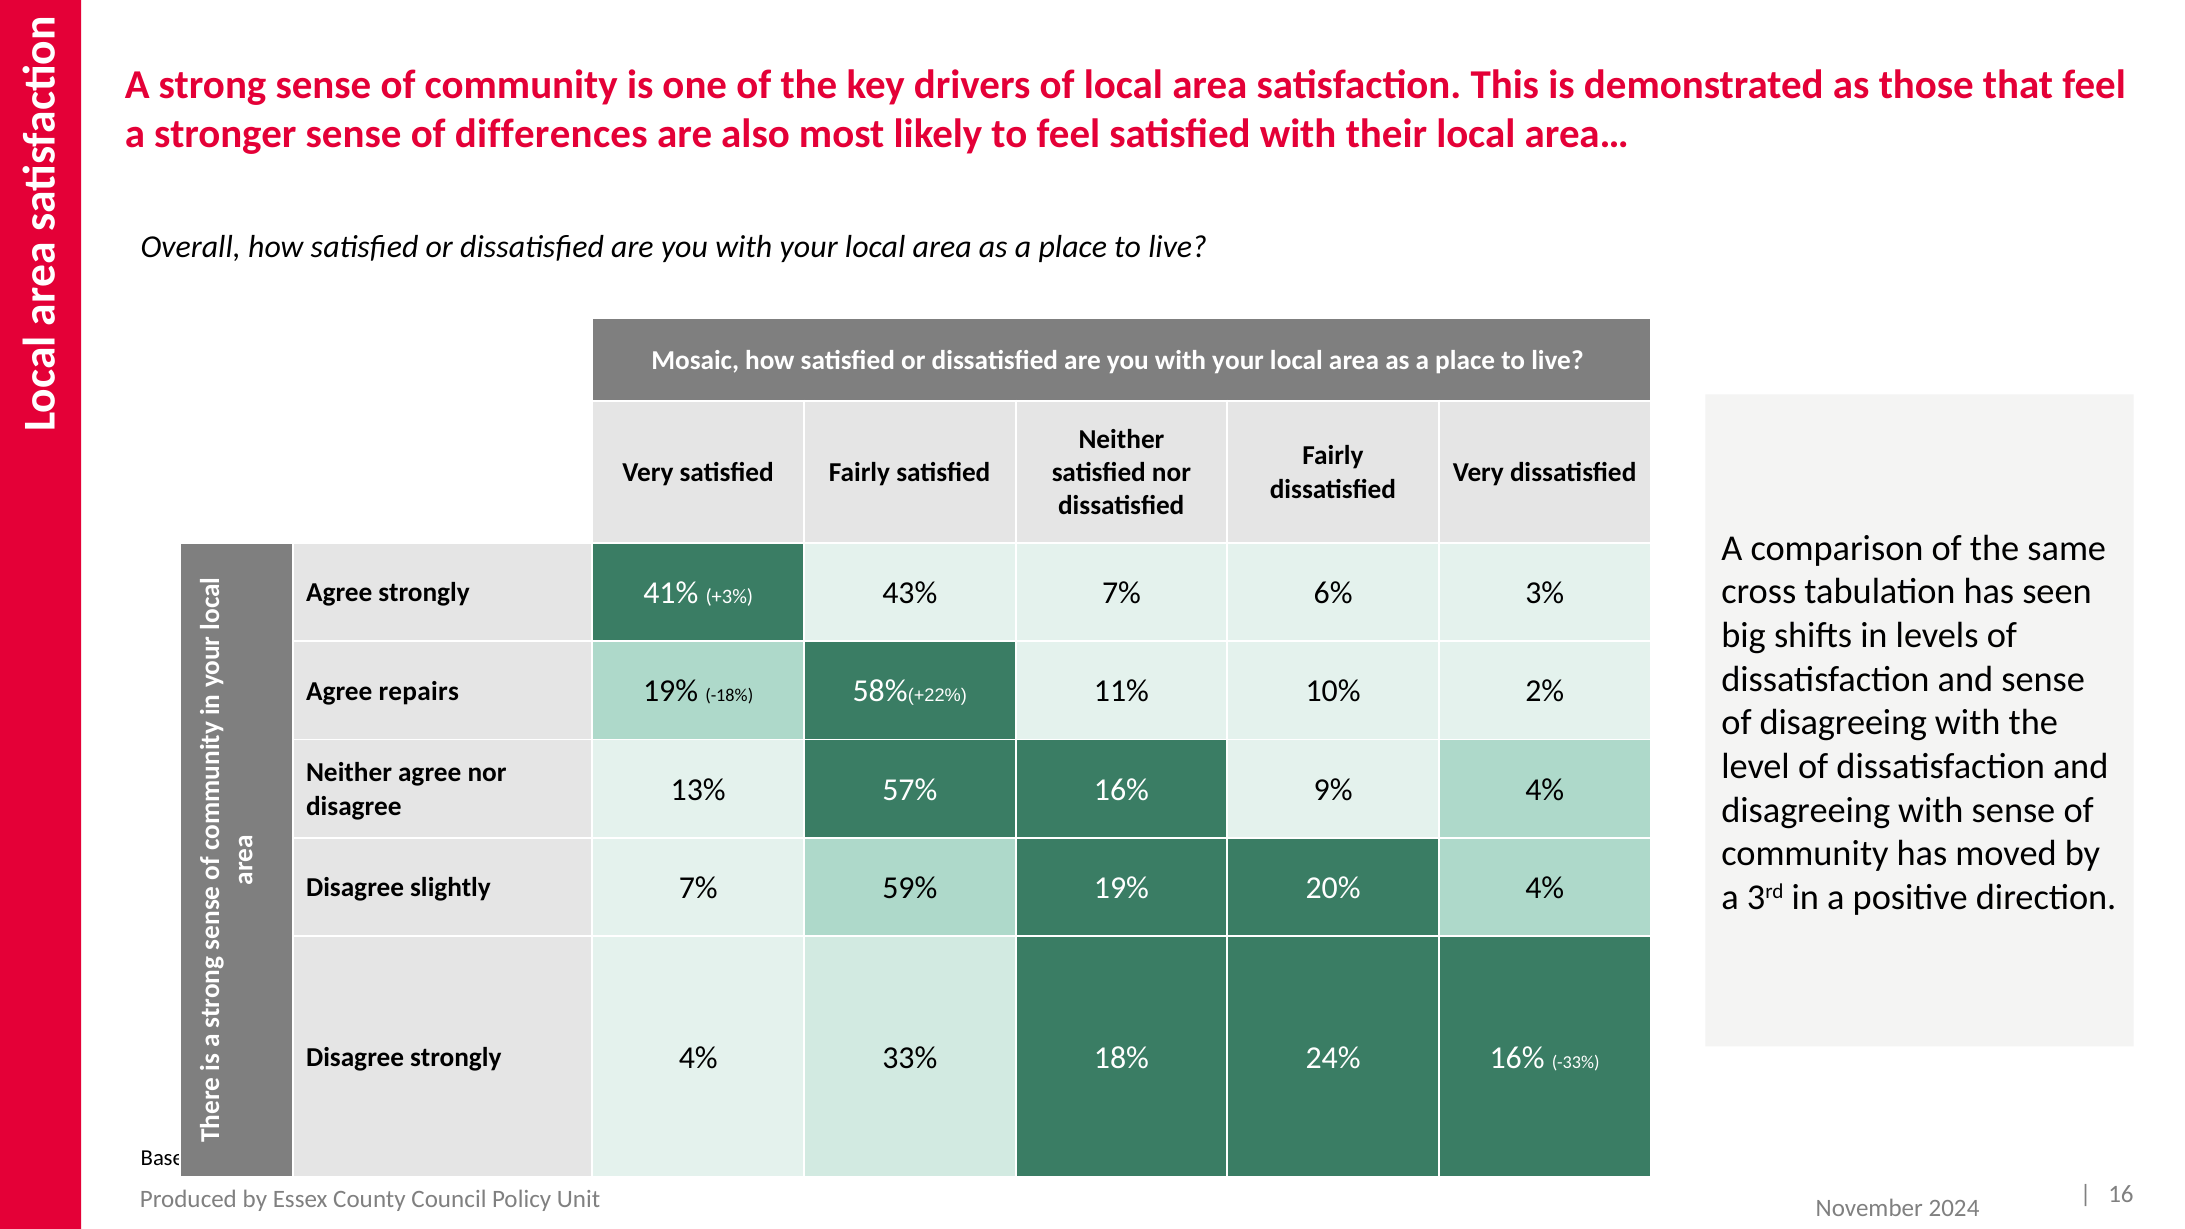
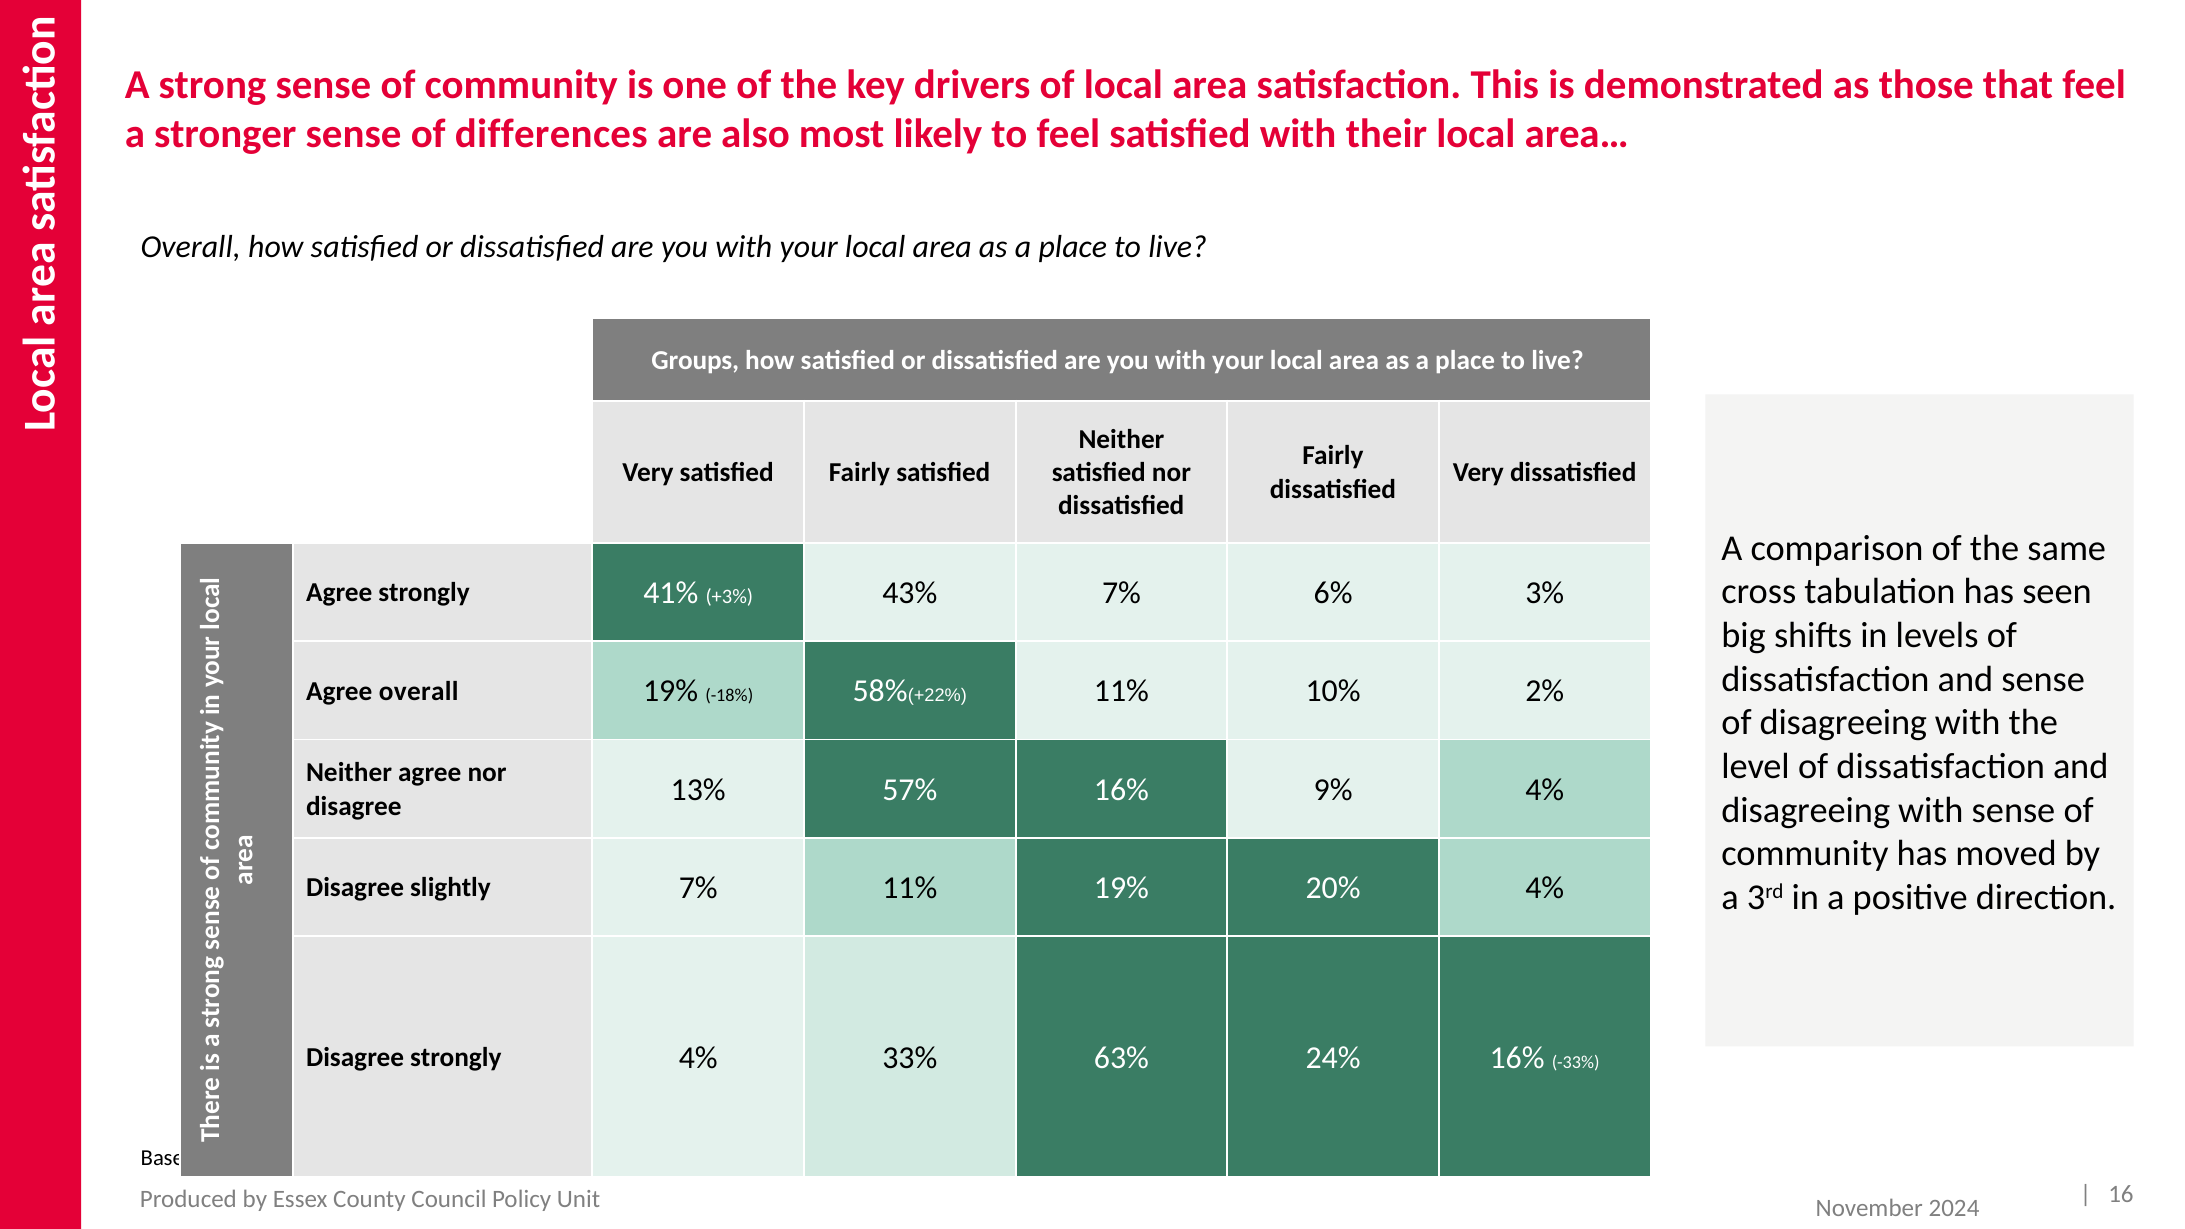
Mosaic: Mosaic -> Groups (695, 360)
Agree repairs: repairs -> overall (419, 691)
7% 59%: 59% -> 11% (910, 888)
18%: 18% -> 63% (1121, 1058)
